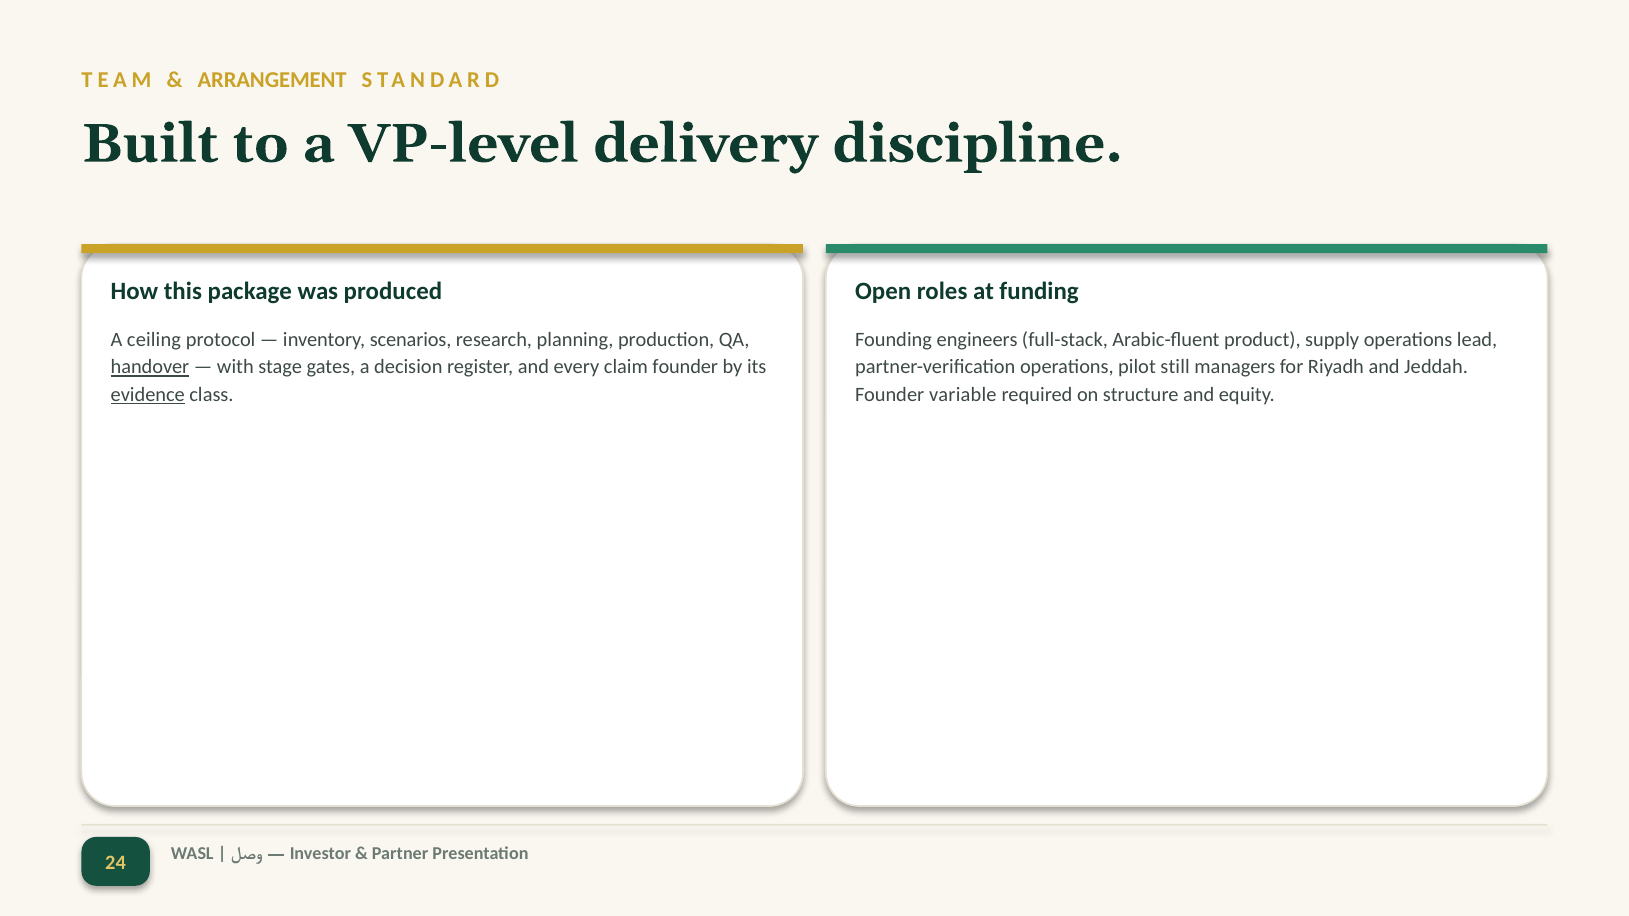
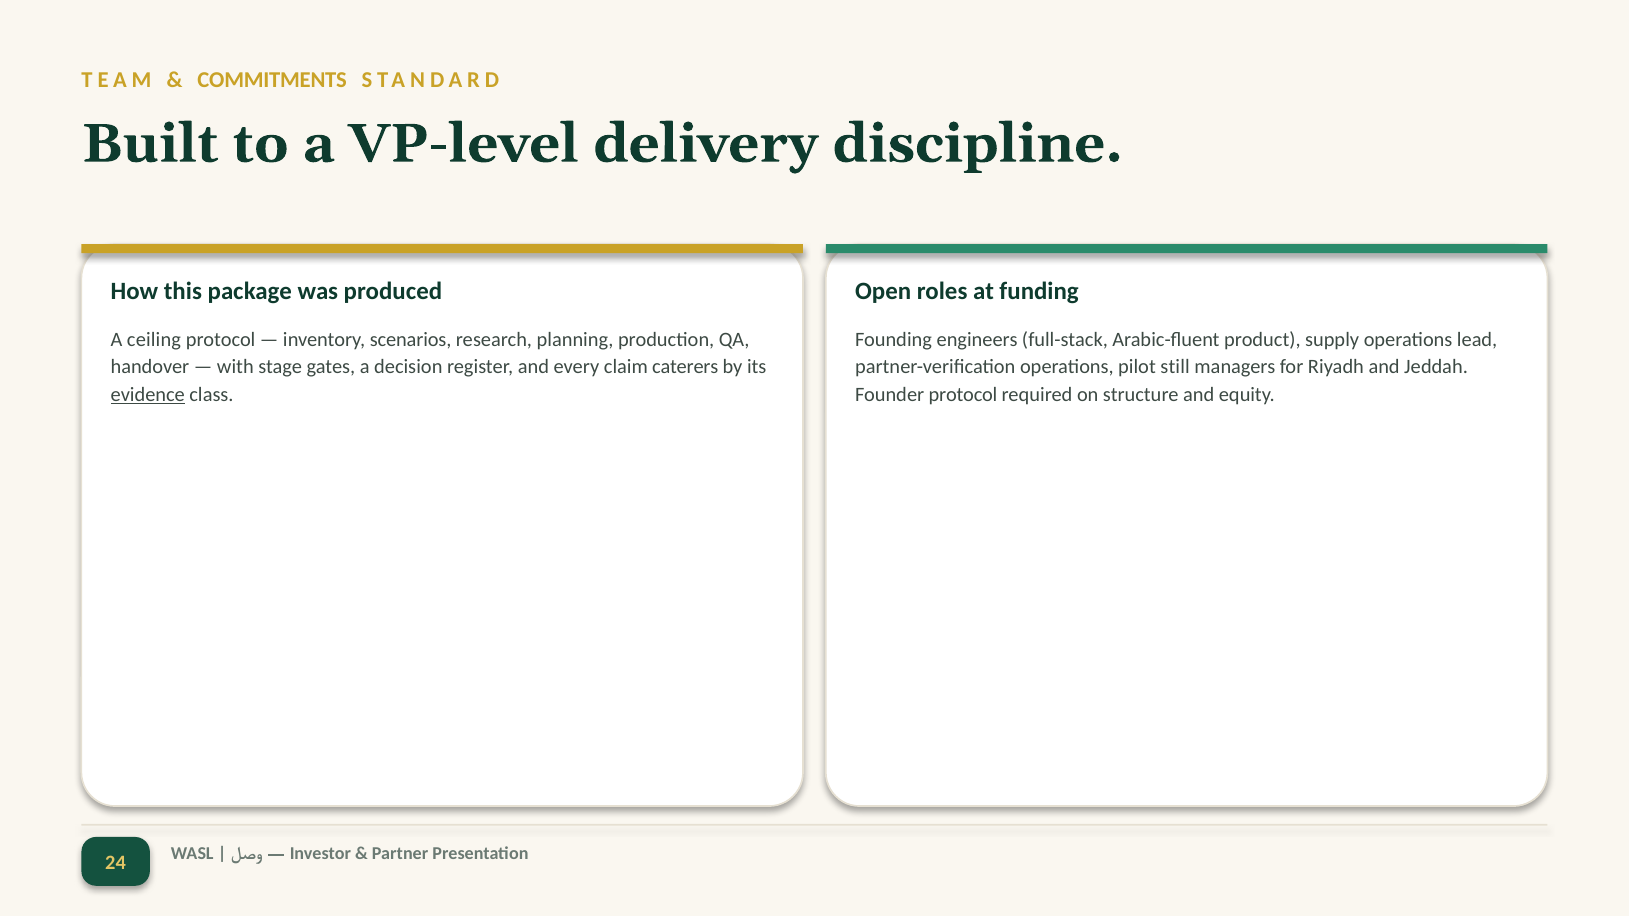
ARRANGEMENT: ARRANGEMENT -> COMMITMENTS (272, 80)
handover underline: present -> none (150, 367)
claim founder: founder -> caterers (685, 367)
Founder variable: variable -> protocol (963, 395)
